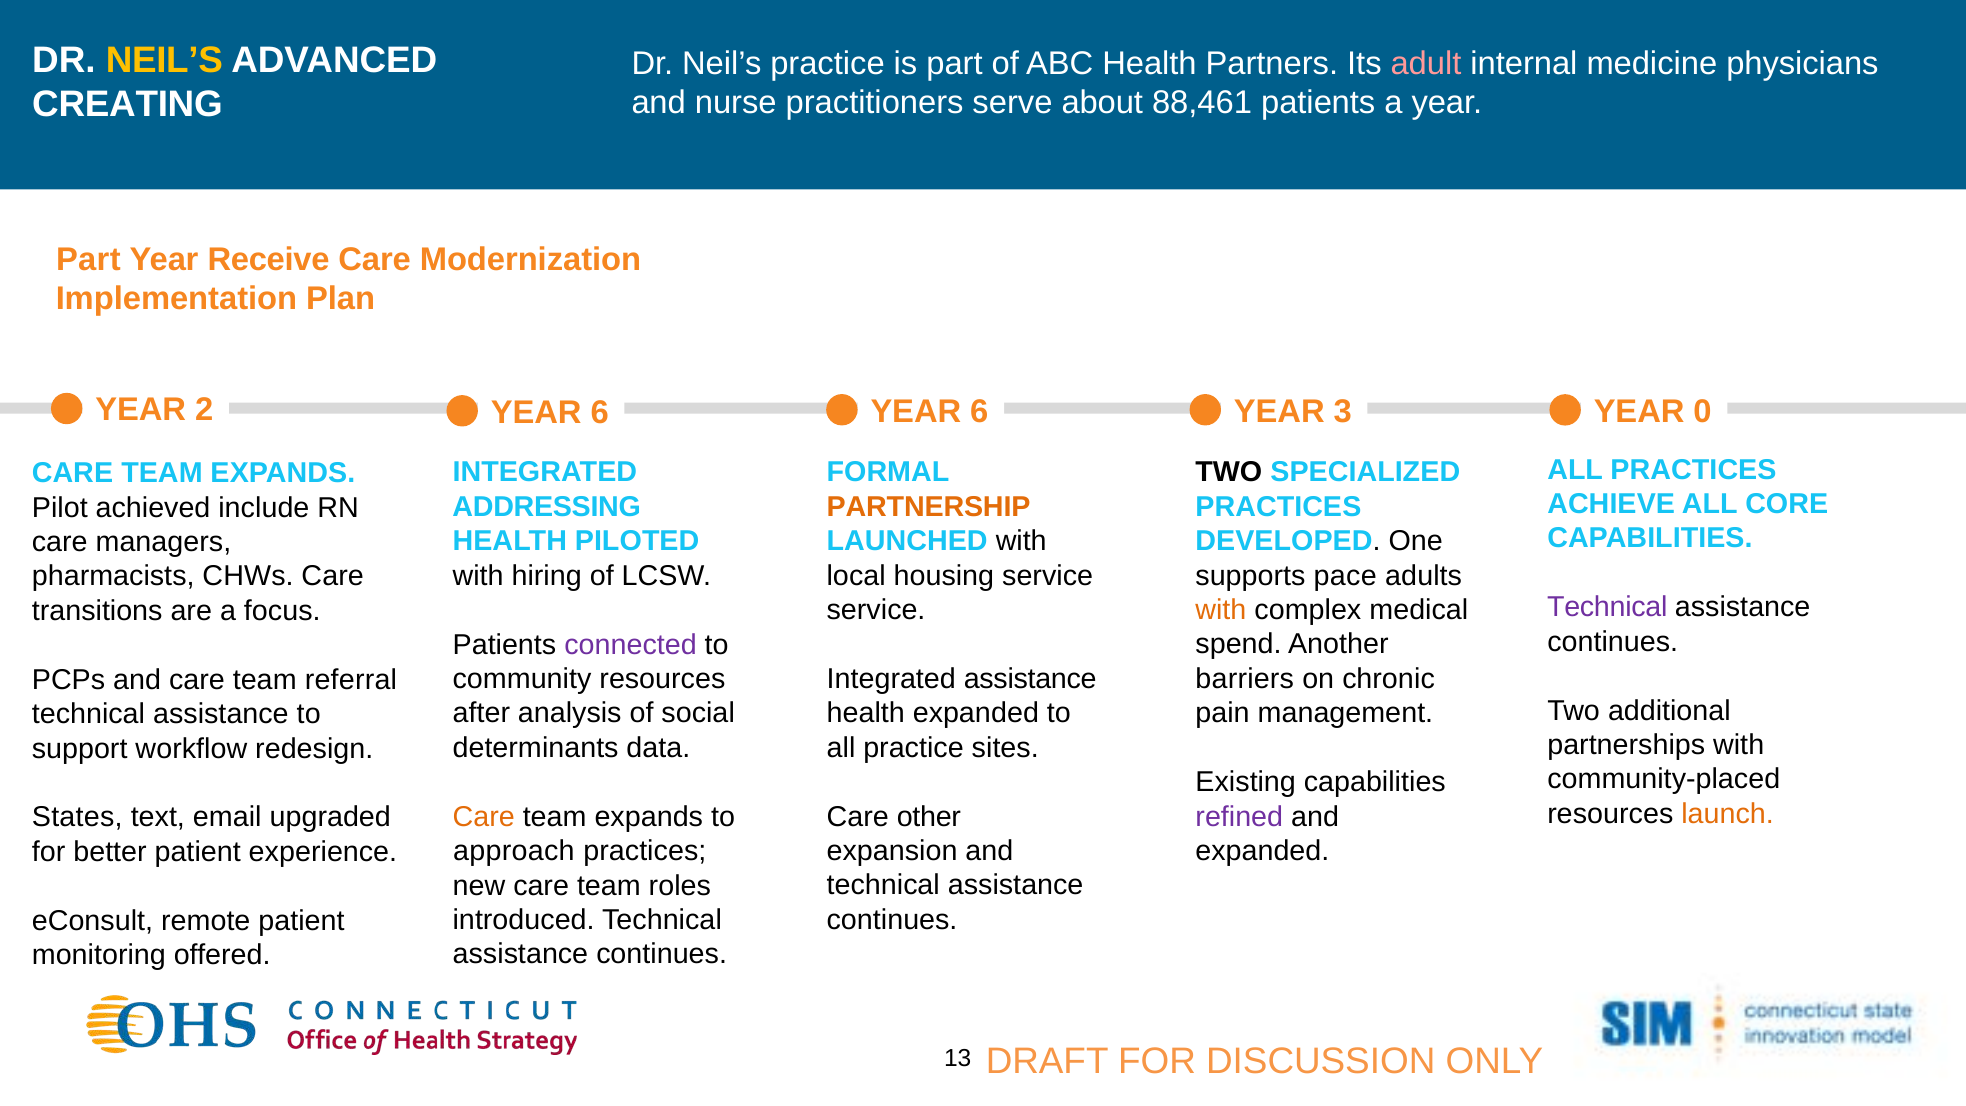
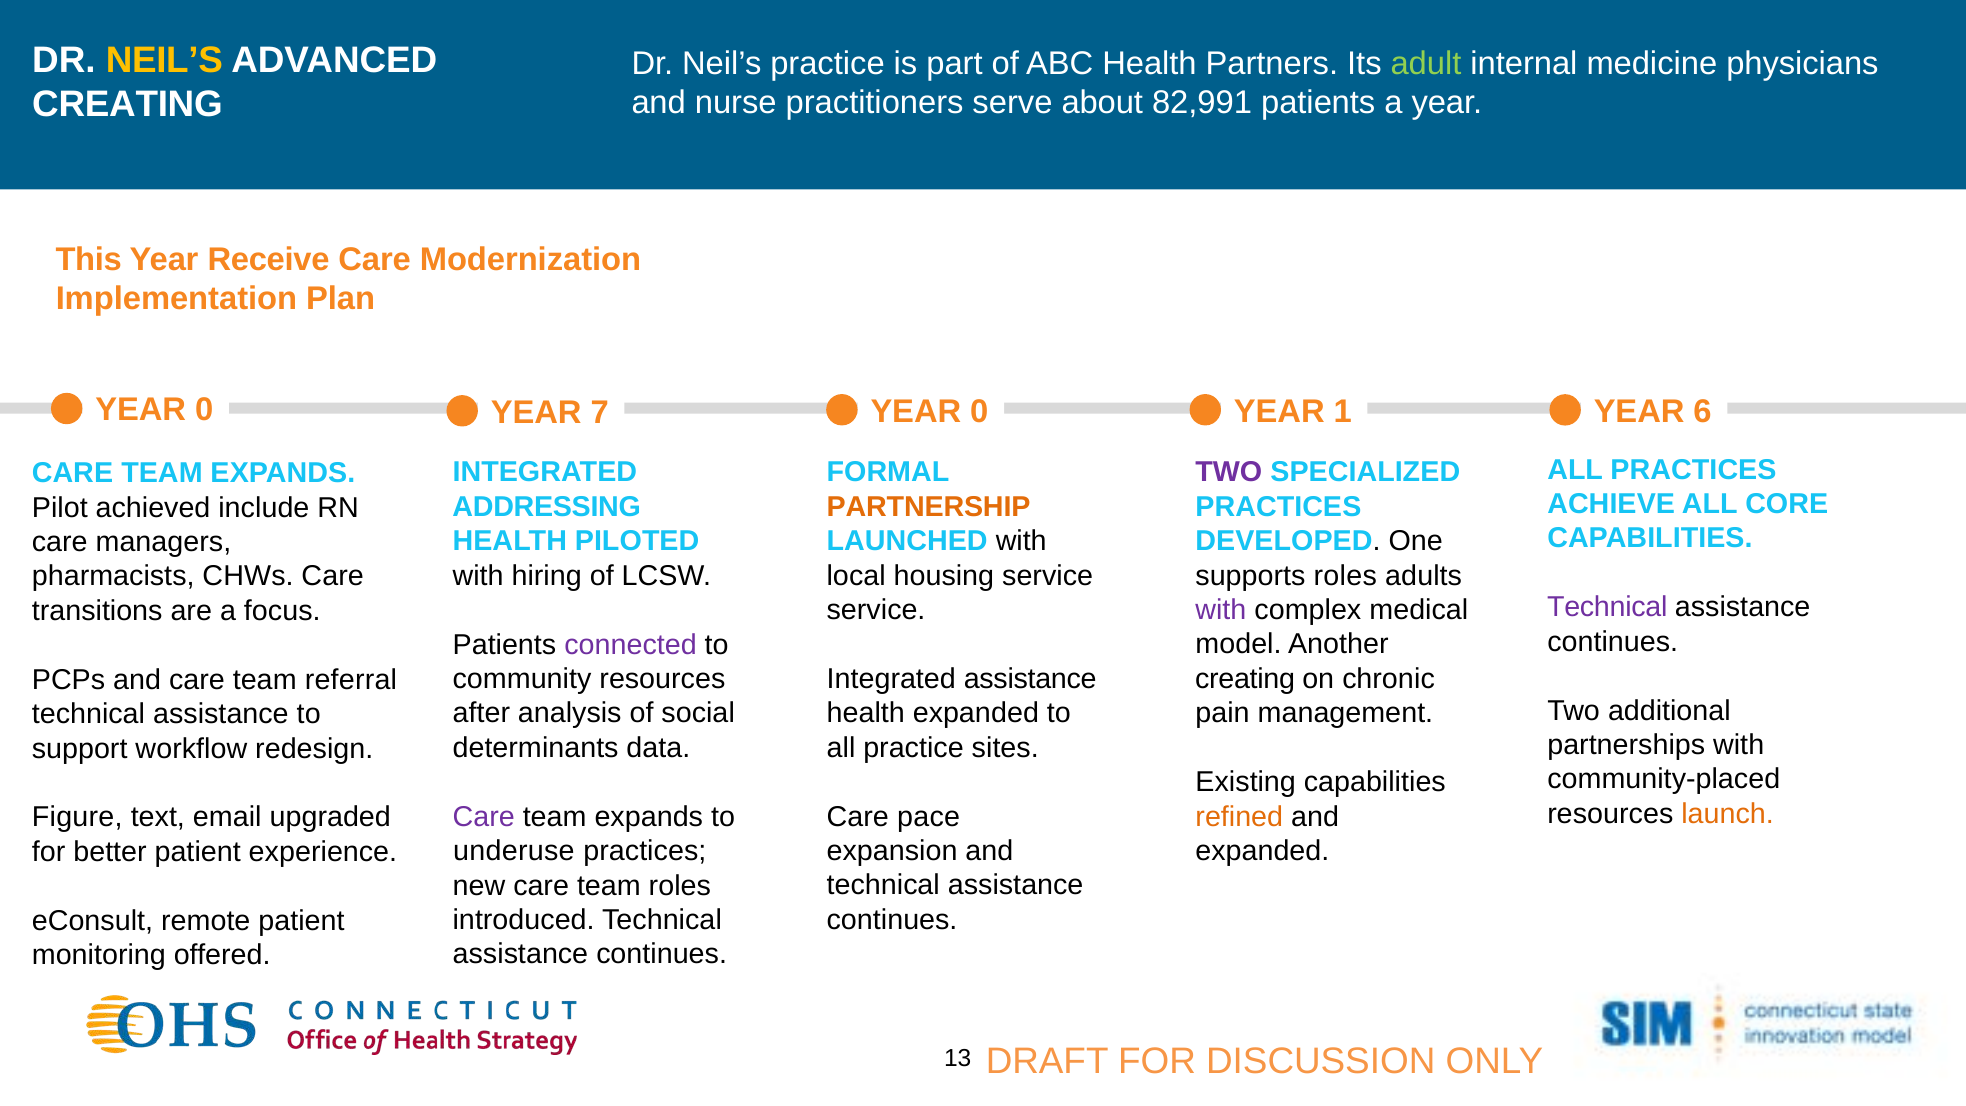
adult colour: pink -> light green (1426, 64)
88,461: 88,461 -> 82,991 (1202, 103)
Part: Part -> This (89, 260)
2: 2 -> 0 (204, 410)
6: 6 -> 7 (600, 412)
6: 6 -> 0 (979, 411)
3: 3 -> 1 (1343, 411)
0: 0 -> 6 (1703, 411)
TWO colour: black -> purple (1229, 472)
supports pace: pace -> roles (1345, 576)
with colour: orange -> purple (1221, 610)
spend: spend -> model (1238, 644)
barriers: barriers -> creating (1245, 679)
Care colour: orange -> purple (484, 817)
other: other -> pace (929, 817)
refined colour: purple -> orange (1239, 817)
States: States -> Figure (77, 817)
approach: approach -> underuse (514, 851)
